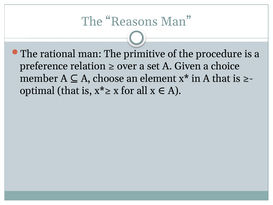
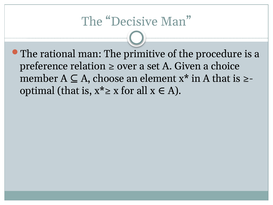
Reasons: Reasons -> Decisive (132, 21)
